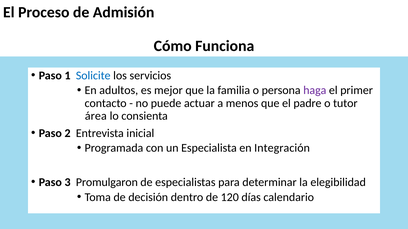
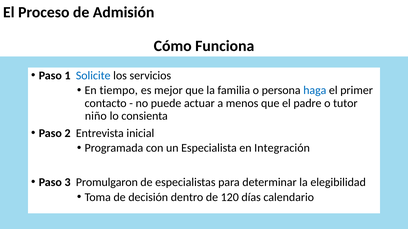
adultos: adultos -> tiempo (119, 91)
haga colour: purple -> blue (315, 91)
área: área -> niño (96, 116)
